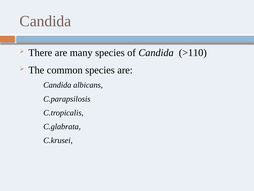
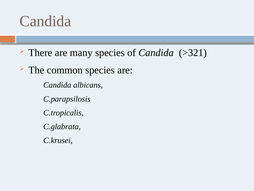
>110: >110 -> >321 (193, 53)
